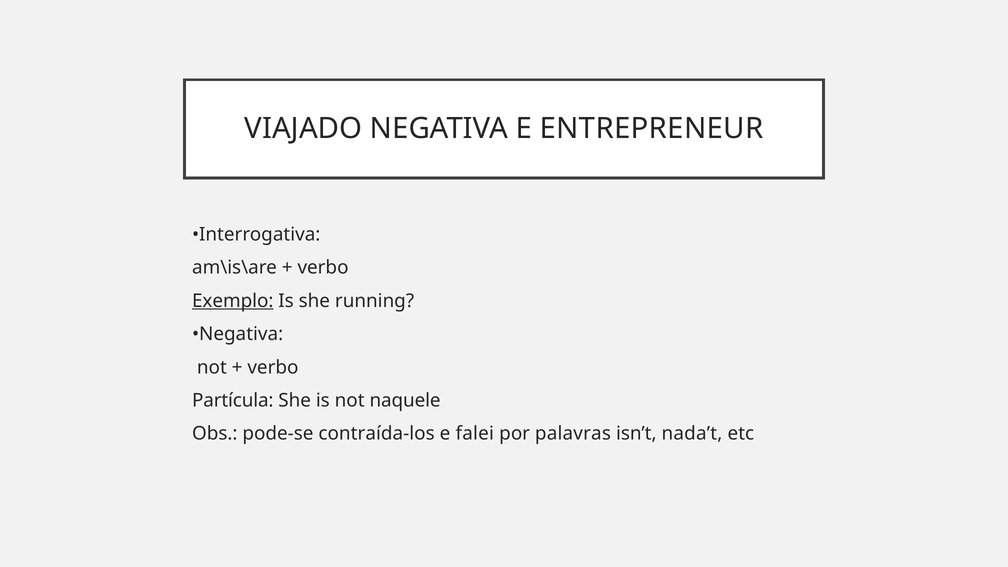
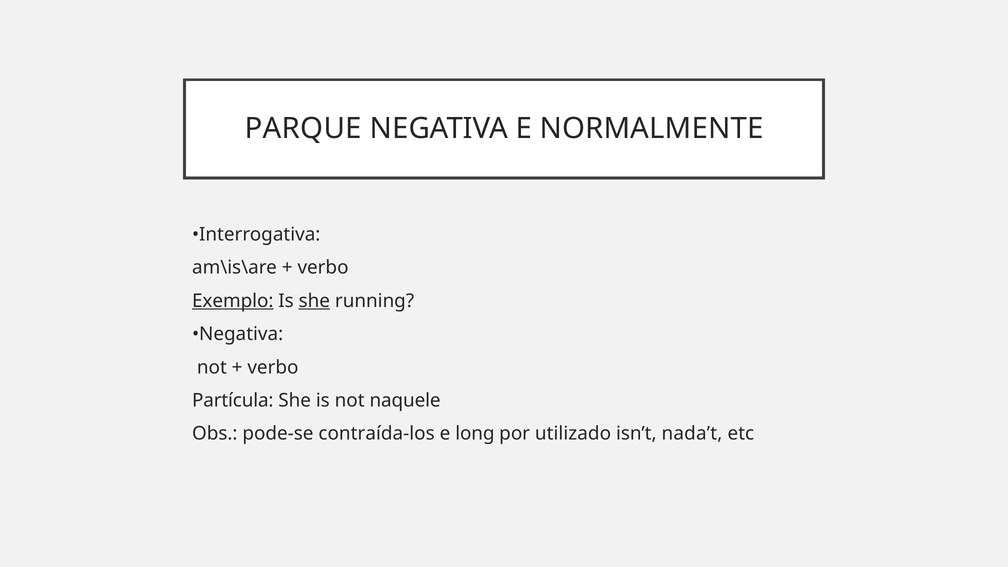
VIAJADO: VIAJADO -> PARQUE (303, 129)
ENTREPRENEUR: ENTREPRENEUR -> NORMALMENTE (652, 129)
she underline: none -> present (314, 301)
falei: falei -> long (475, 434)
palavras: palavras -> utilizado (573, 434)
